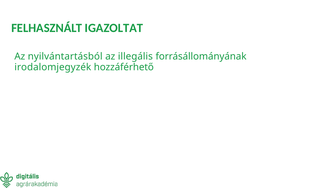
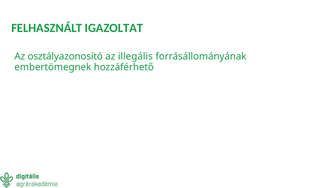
nyilvántartásból: nyilvántartásból -> osztályazonosító (65, 56)
irodalomjegyzék: irodalomjegyzék -> embertömegnek (53, 67)
